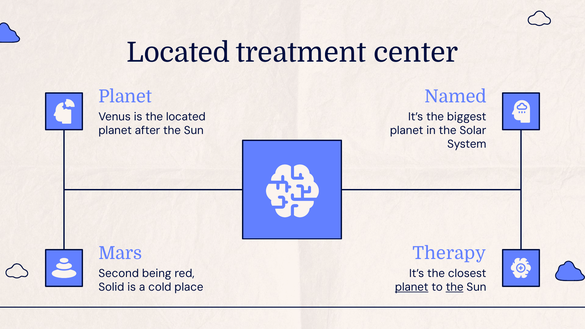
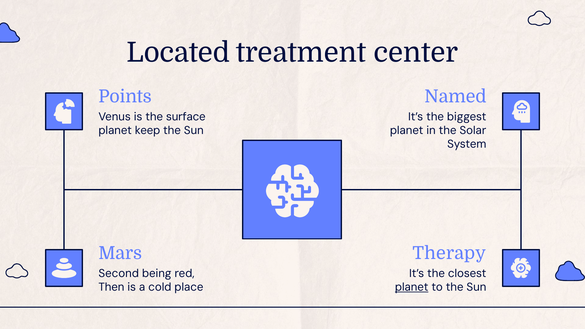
Planet: Planet -> Points (125, 97)
the located: located -> surface (186, 117)
after: after -> keep (148, 130)
Solid: Solid -> Then (111, 287)
the underline: present -> none (455, 287)
